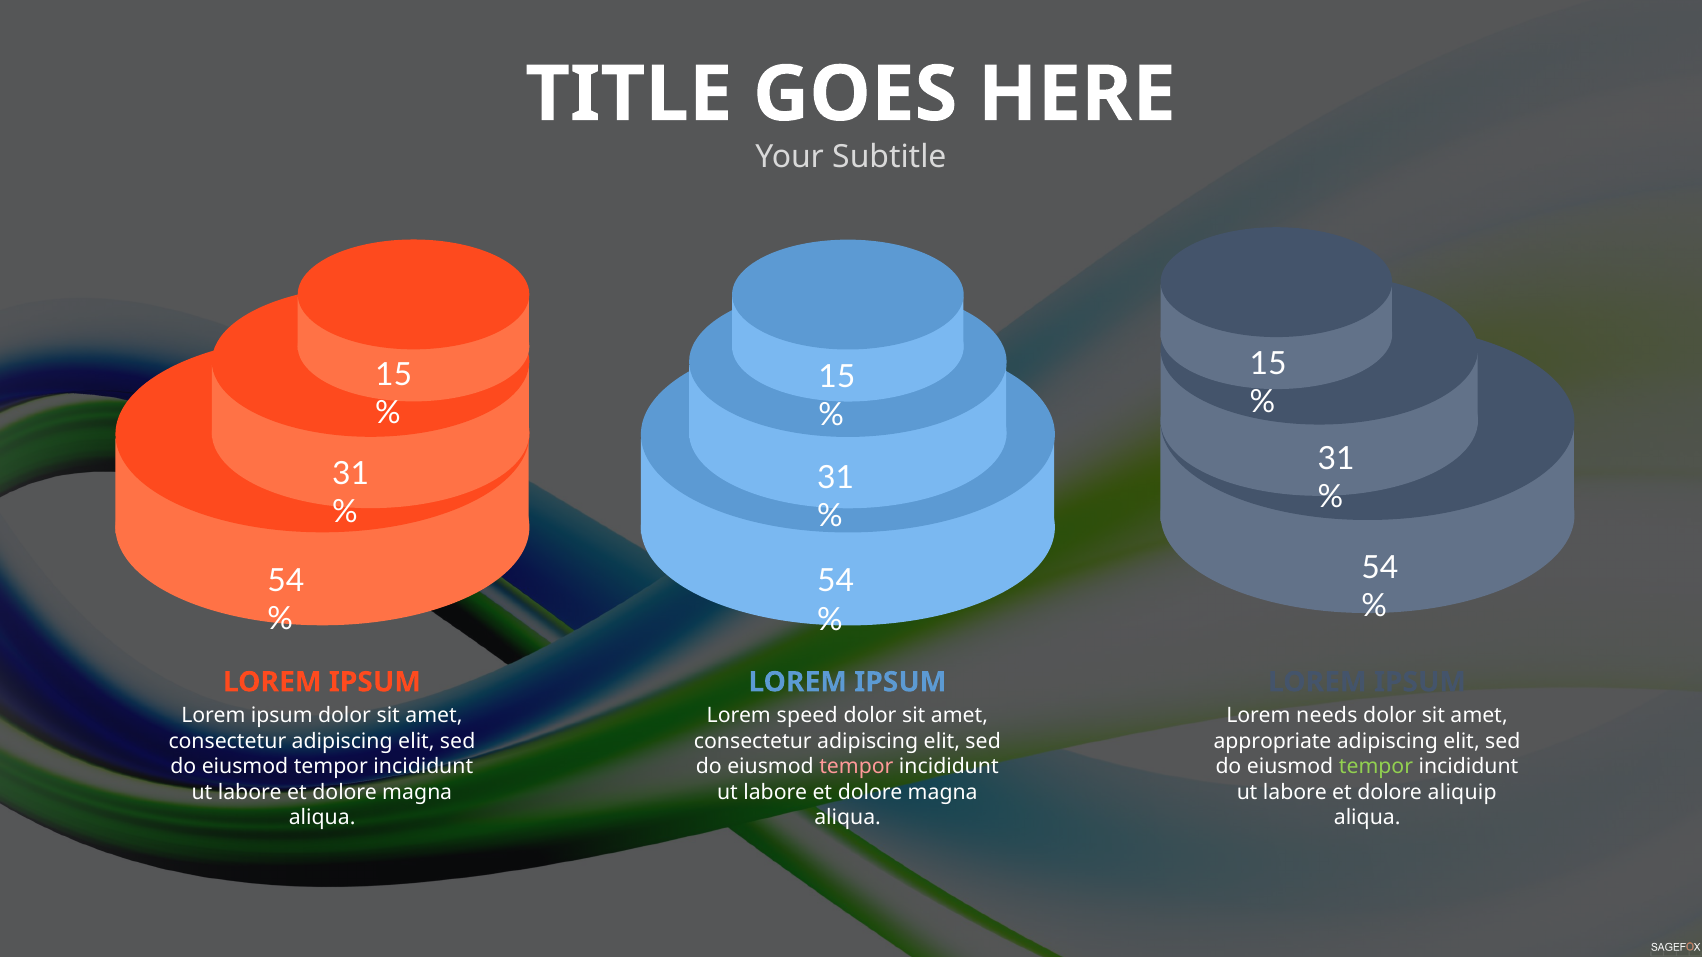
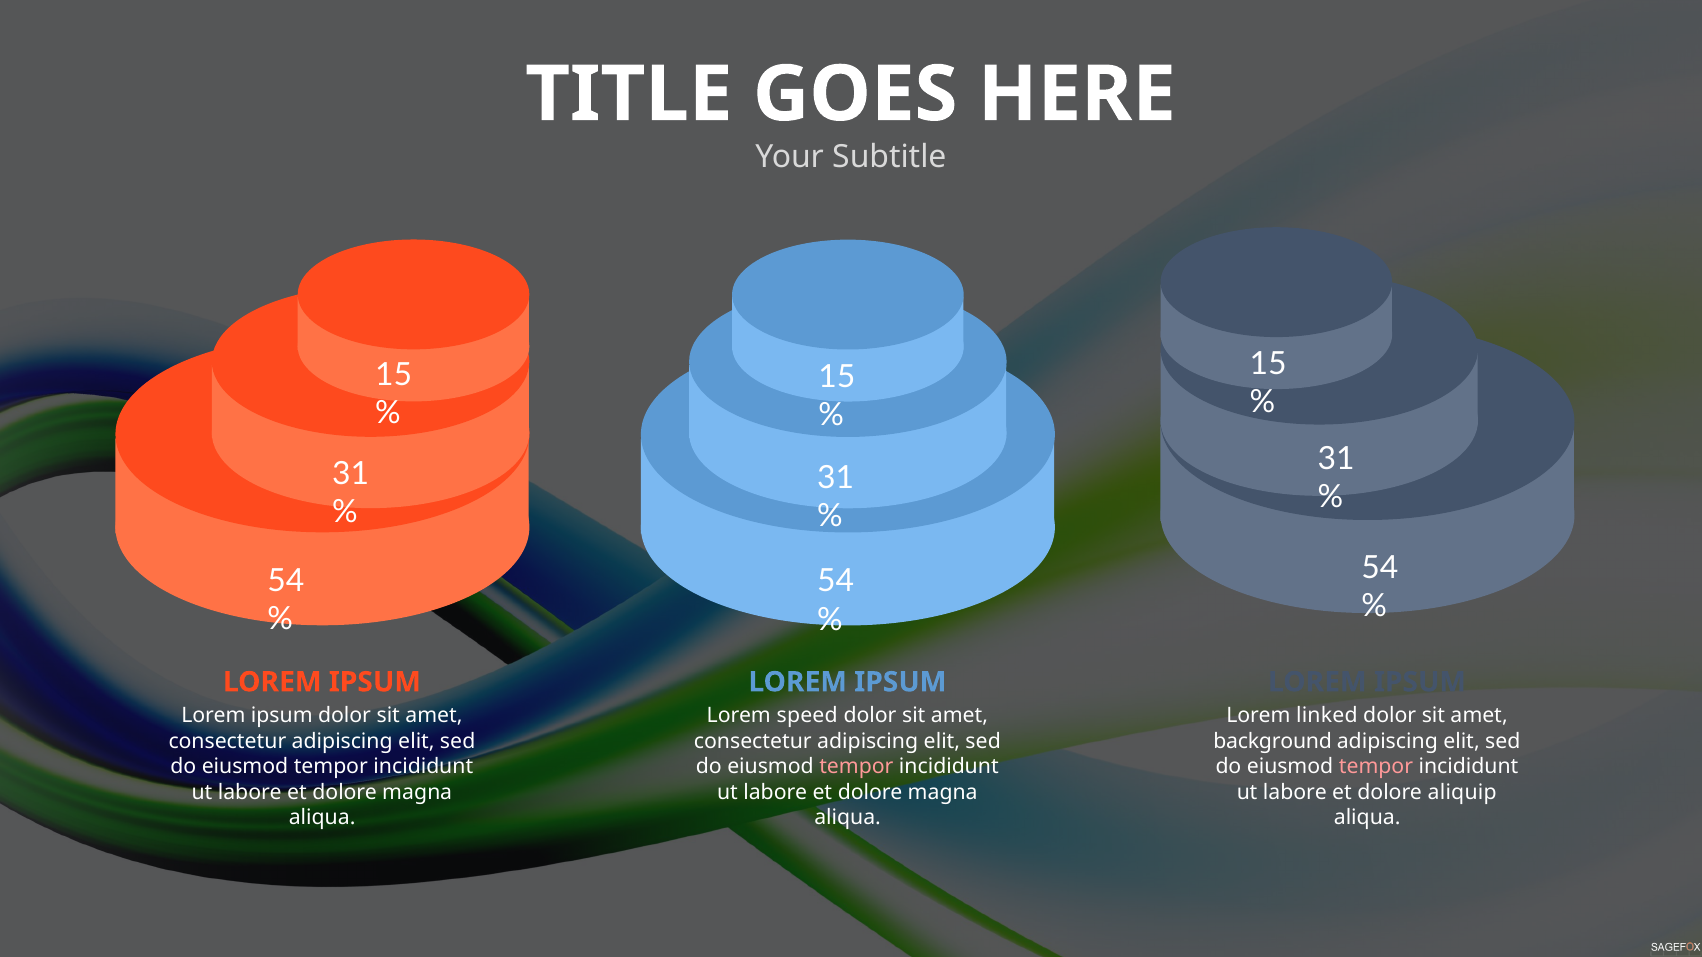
needs: needs -> linked (1327, 716)
appropriate: appropriate -> background (1273, 741)
tempor colour: light green -> pink (1376, 767)
